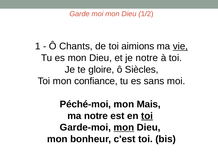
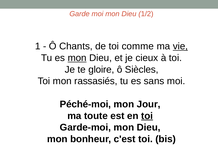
aimions: aimions -> comme (138, 46)
mon underline: none -> present (77, 58)
je notre: notre -> cieux (147, 58)
confiance: confiance -> rassasiés (96, 81)
Mais: Mais -> Jour (149, 105)
ma notre: notre -> toute (96, 116)
mon underline: present -> none (124, 128)
